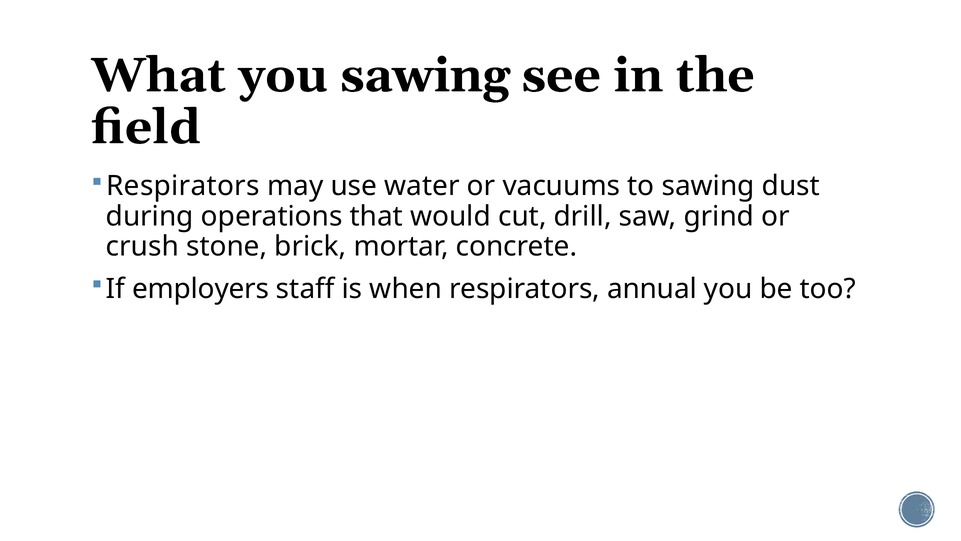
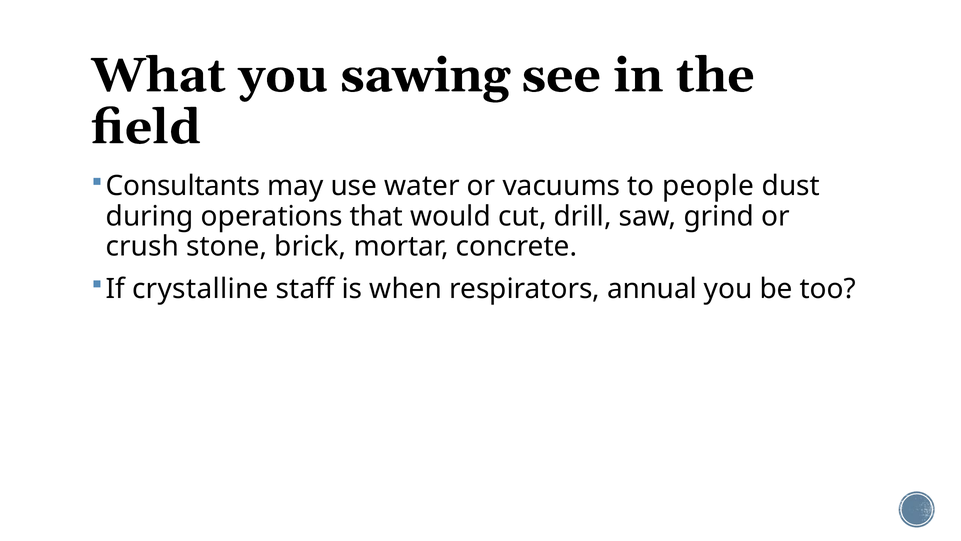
Respirators: Respirators -> Consultants (183, 186)
to sawing: sawing -> people (708, 186)
employers: employers -> crystalline (200, 289)
